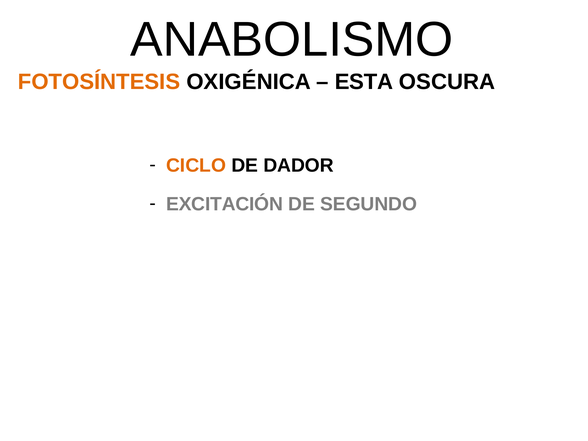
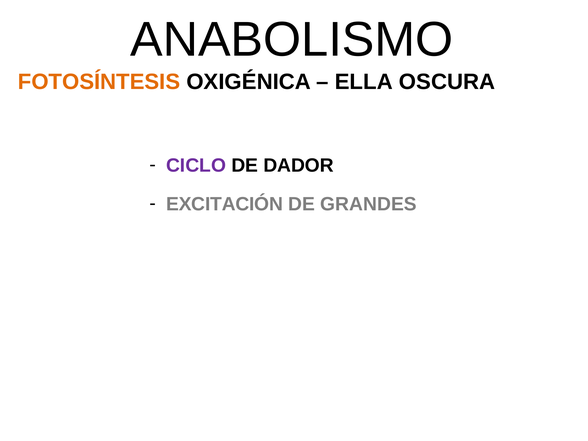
ESTA: ESTA -> ELLA (364, 82)
CICLO colour: orange -> purple (196, 165)
SEGUNDO: SEGUNDO -> GRANDES (369, 204)
